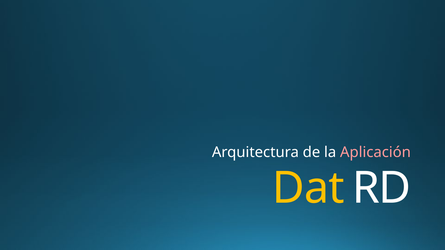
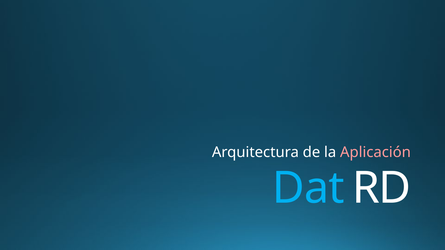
Dat colour: yellow -> light blue (308, 188)
